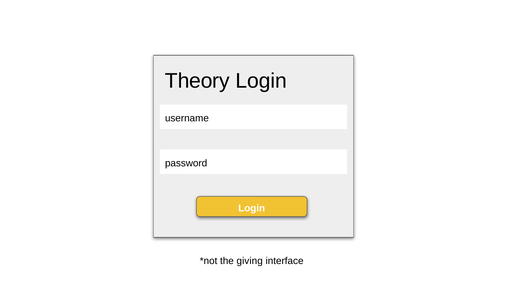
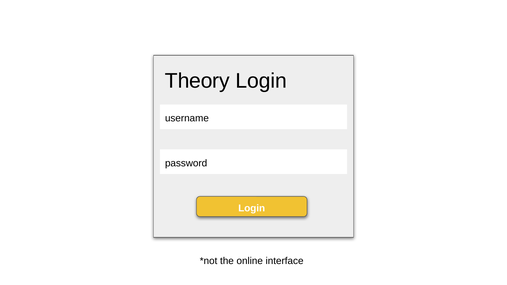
giving: giving -> online (250, 261)
